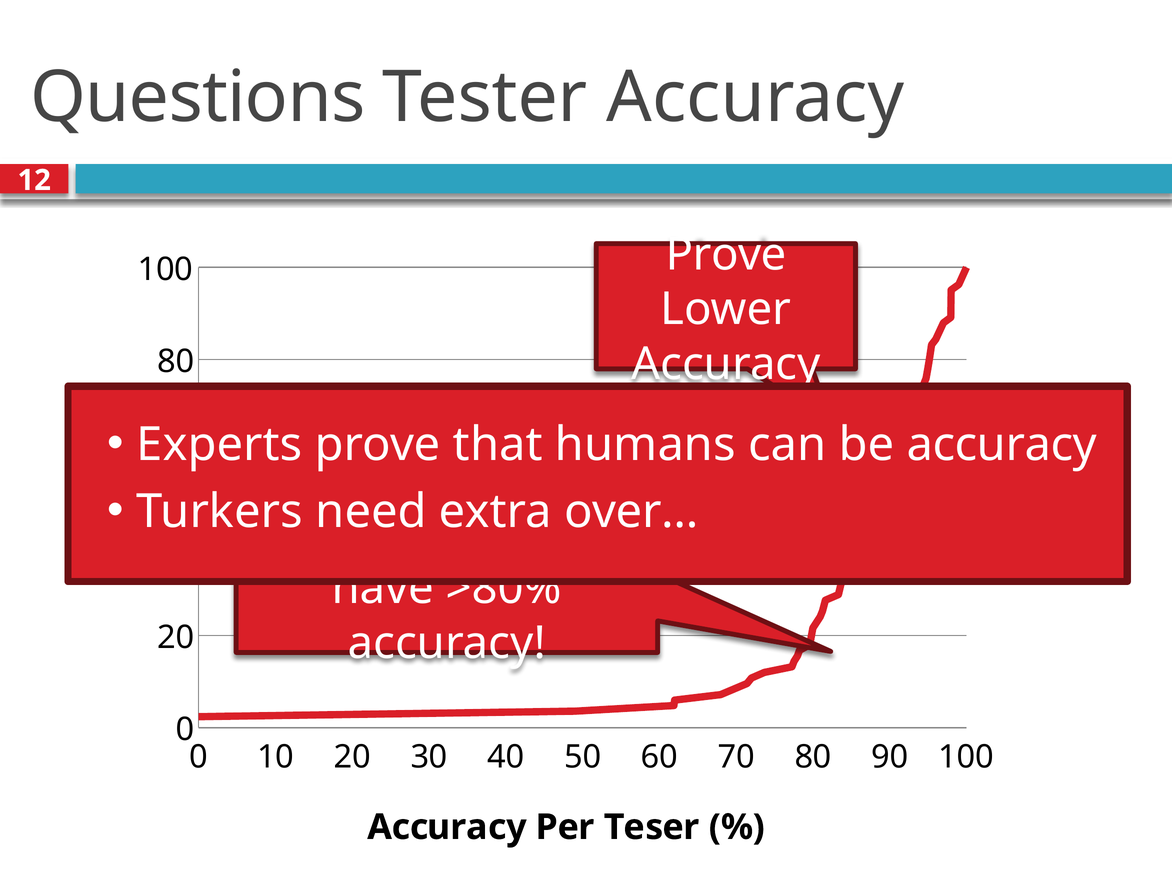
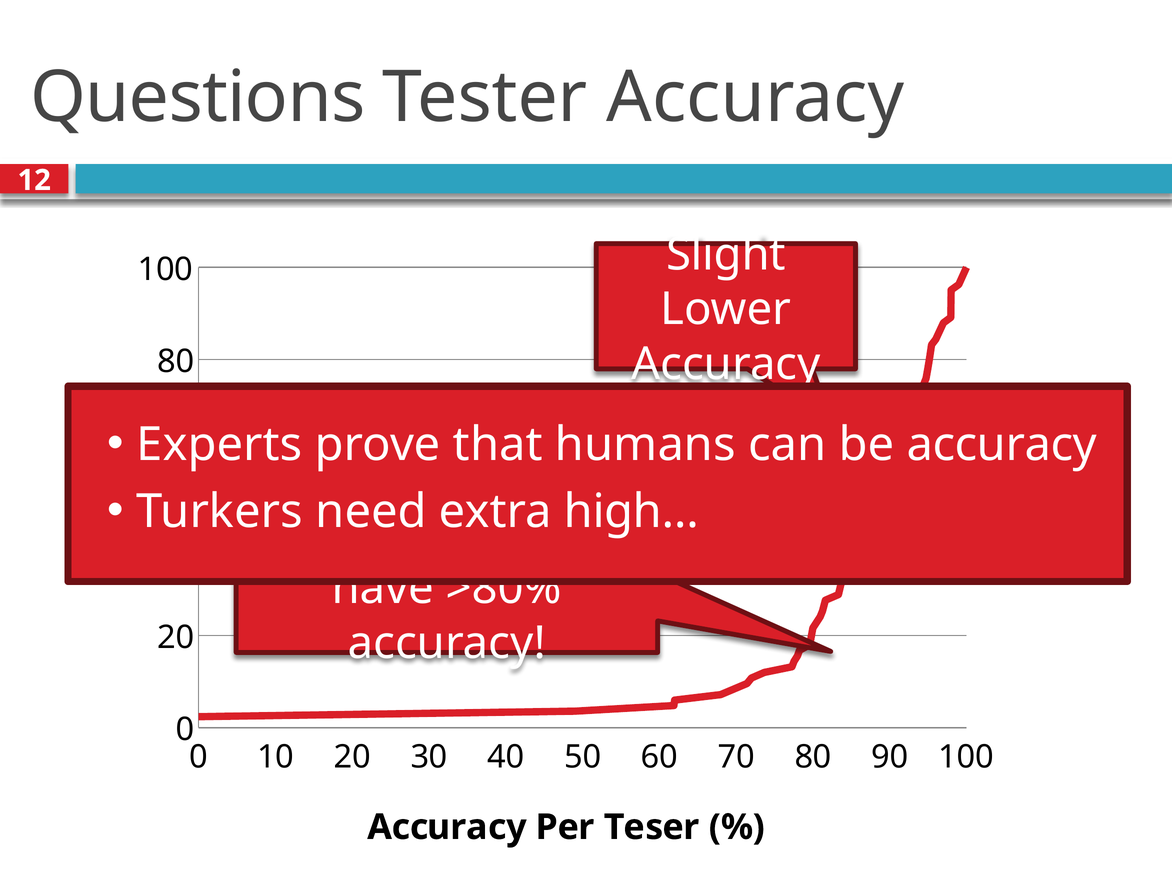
Prove: Prove -> Slight (726, 255)
over…: over… -> high… (631, 512)
